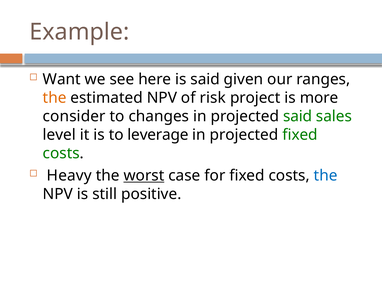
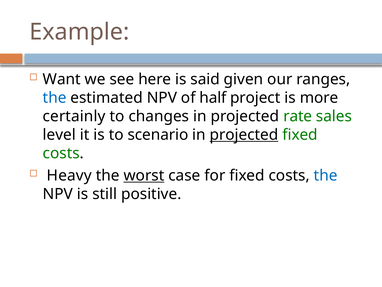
the colour: orange -> blue (55, 98)
risk: risk -> half (213, 98)
consider: consider -> certainly (74, 116)
projected said: said -> rate (298, 116)
leverage: leverage -> scenario (158, 135)
projected underline: none -> present (244, 135)
